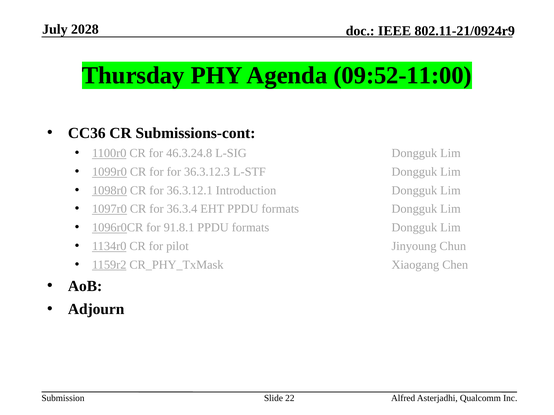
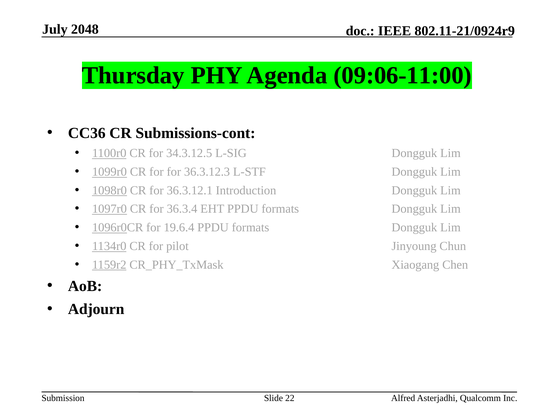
2028: 2028 -> 2048 (85, 29)
09:52-11:00: 09:52-11:00 -> 09:06-11:00 (403, 76)
46.3.24.8: 46.3.24.8 -> 34.3.12.5 (189, 153)
91.8.1: 91.8.1 -> 19.6.4 (179, 228)
